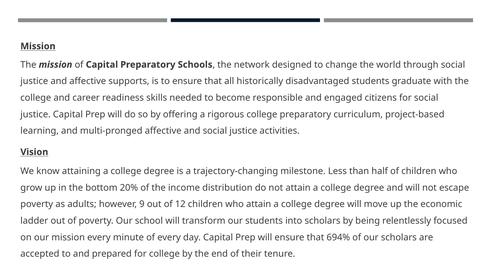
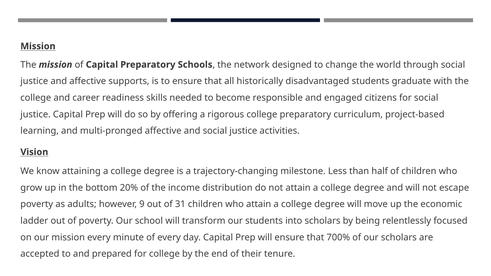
12: 12 -> 31 (180, 204)
694%: 694% -> 700% (338, 238)
